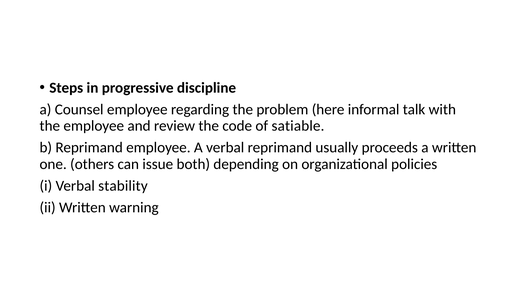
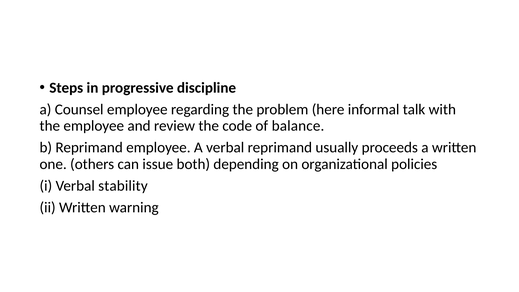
satiable: satiable -> balance (298, 126)
